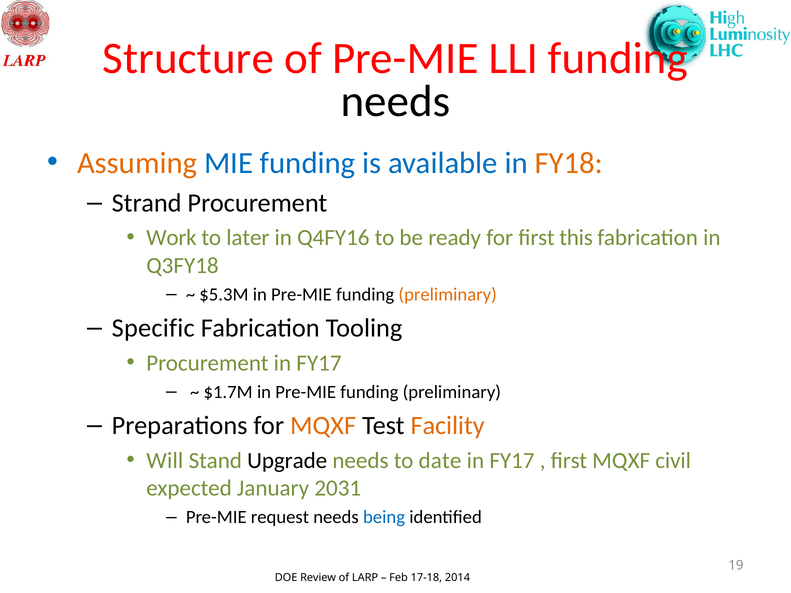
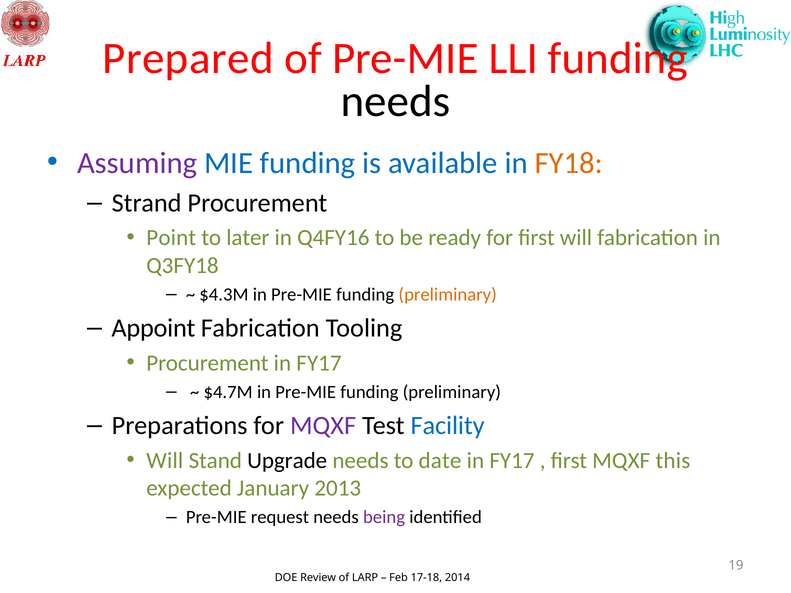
Structure: Structure -> Prepared (188, 58)
Assuming colour: orange -> purple (137, 163)
Work: Work -> Point (171, 238)
first this: this -> will (576, 238)
$5.3M: $5.3M -> $4.3M (224, 295)
Specific: Specific -> Appoint (153, 328)
$1.7M: $1.7M -> $4.7M (228, 392)
MQXF colour: orange -> purple (323, 426)
Facility colour: orange -> blue (448, 426)
civil: civil -> this (673, 461)
2031: 2031 -> 2013 (338, 488)
being colour: blue -> purple (384, 517)
